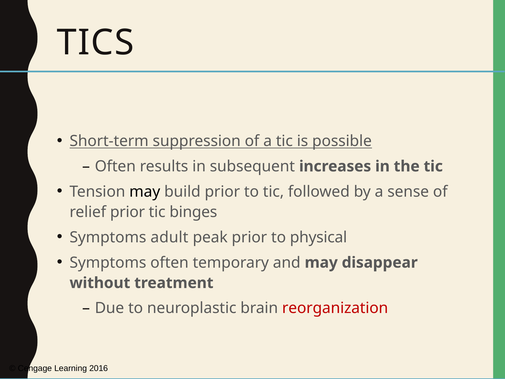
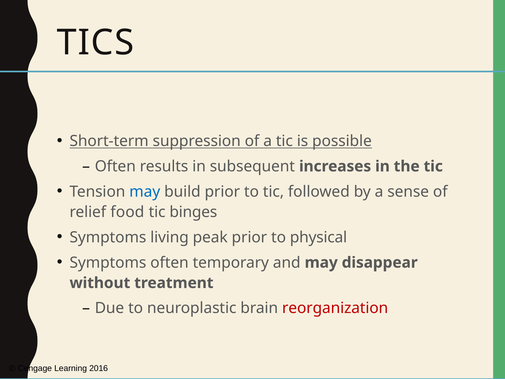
may colour: black -> blue (145, 192)
relief prior: prior -> food (127, 212)
adult: adult -> living (170, 237)
